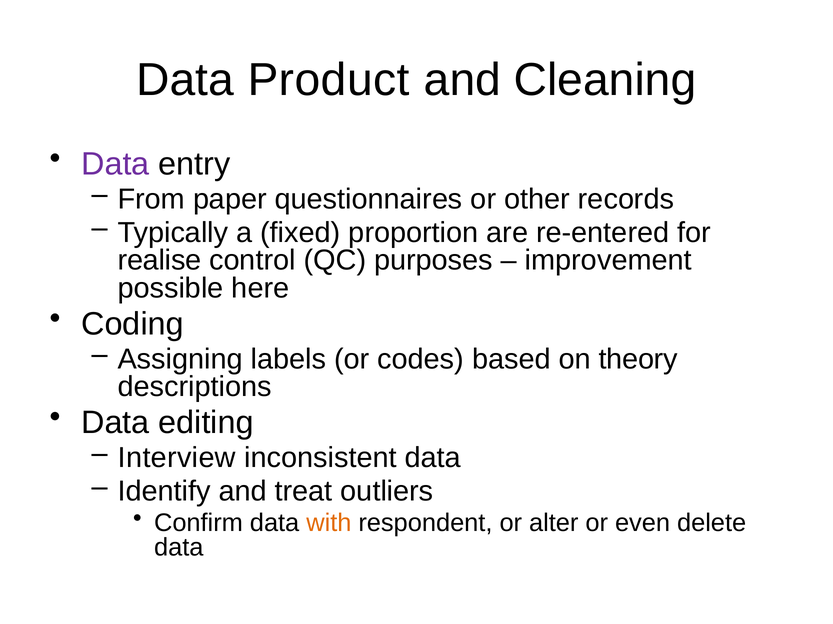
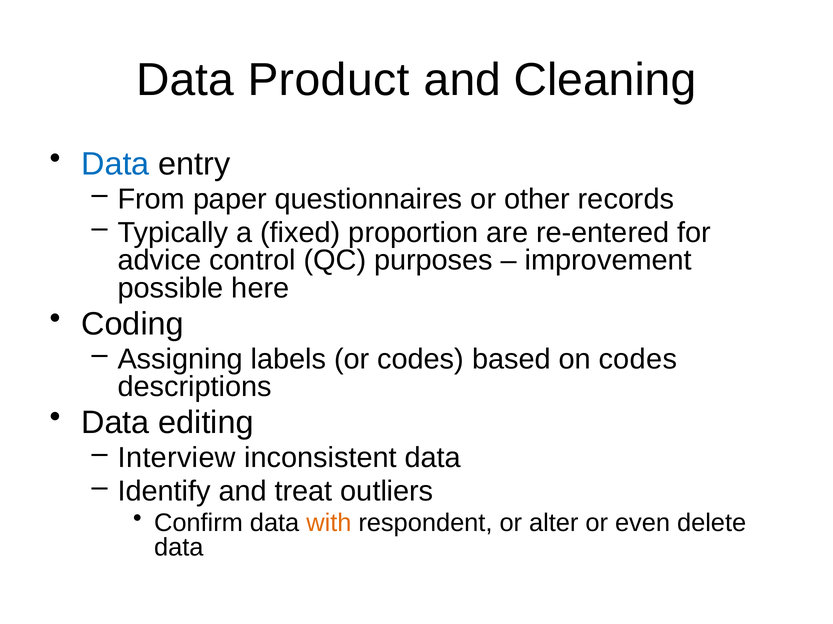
Data colour: purple -> blue (115, 164)
realise: realise -> advice (159, 261)
on theory: theory -> codes (638, 360)
